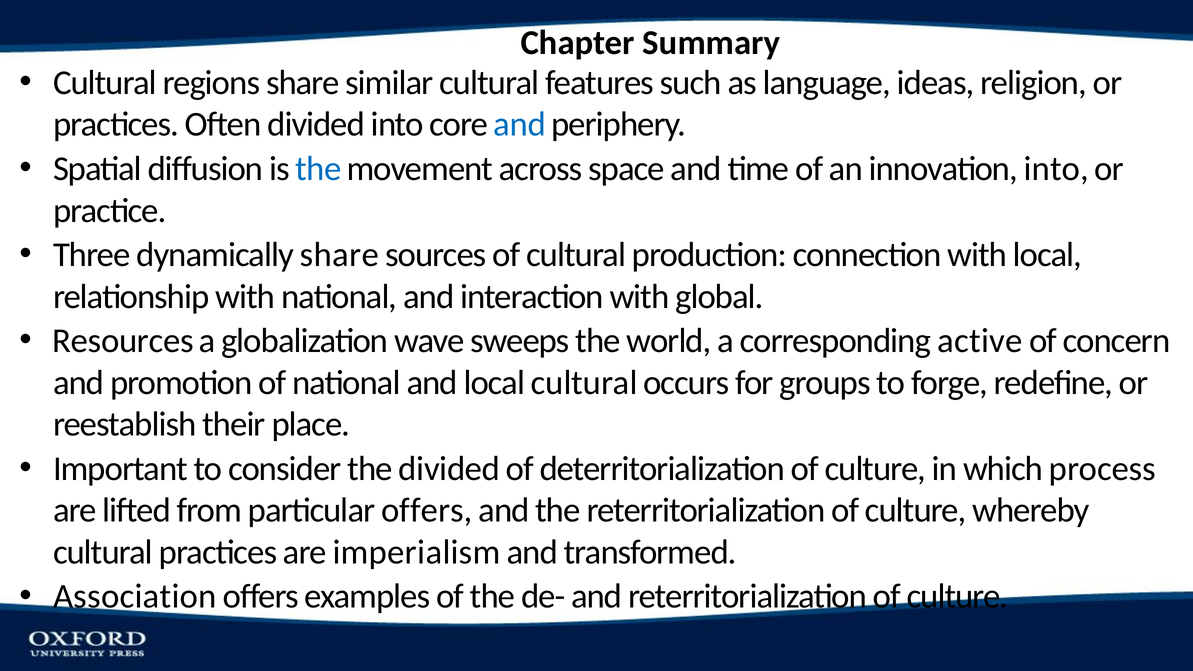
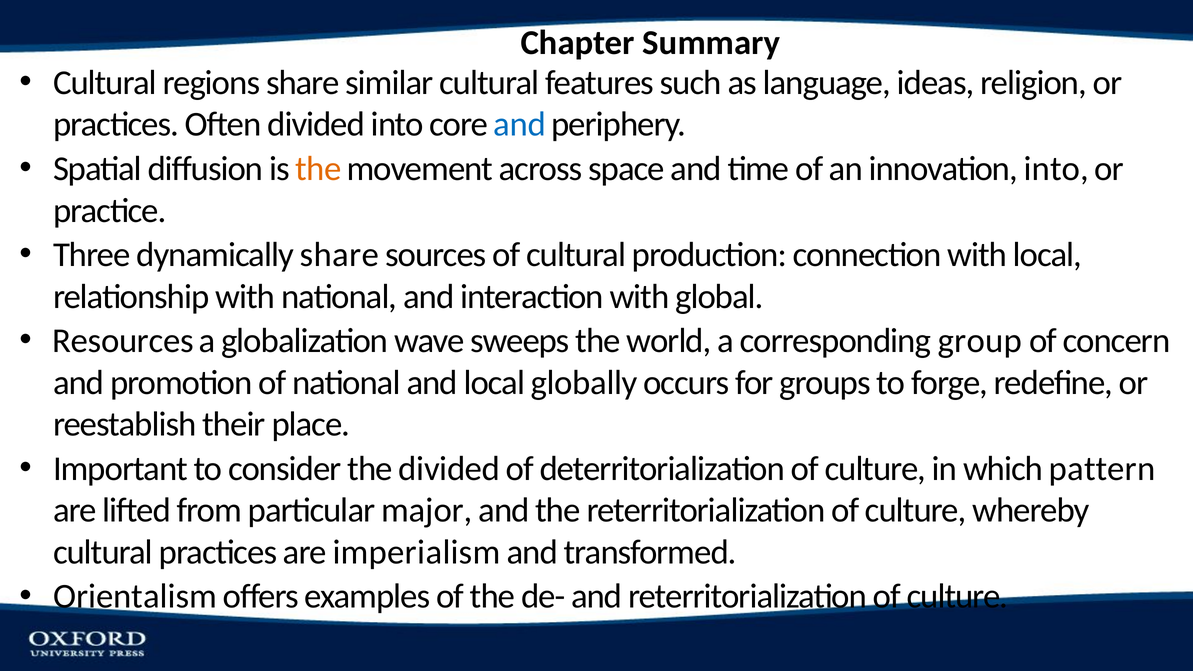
the colour: blue -> orange (318, 169)
active: active -> group (980, 341)
local cultural: cultural -> globally (584, 383)
process: process -> pattern (1102, 469)
particular offers: offers -> major (427, 510)
Association: Association -> Orientalism (135, 597)
